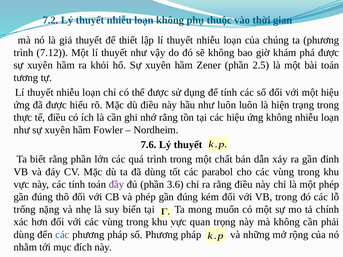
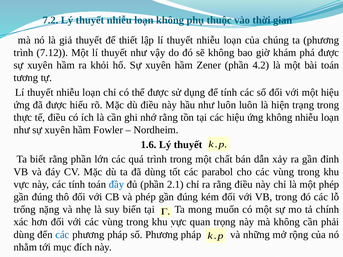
2.5: 2.5 -> 4.2 (261, 65)
7.6: 7.6 -> 1.6 (149, 145)
đầy colour: purple -> blue (116, 185)
3.6: 3.6 -> 2.1 (175, 185)
